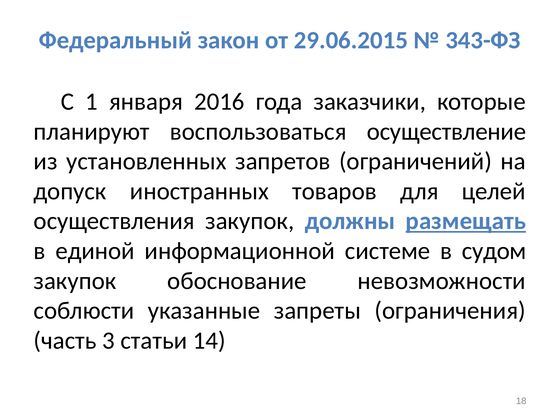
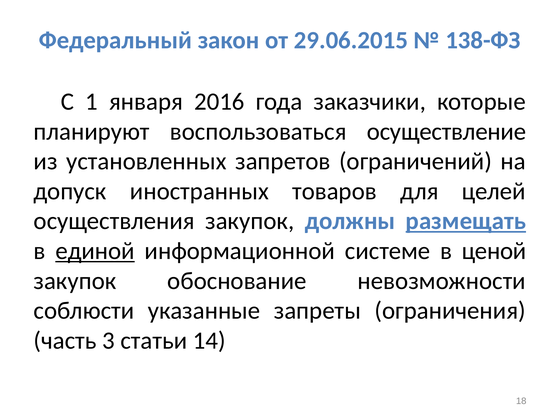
343-ФЗ: 343-ФЗ -> 138-ФЗ (483, 40)
единой underline: none -> present (95, 251)
судом: судом -> ценой (494, 251)
